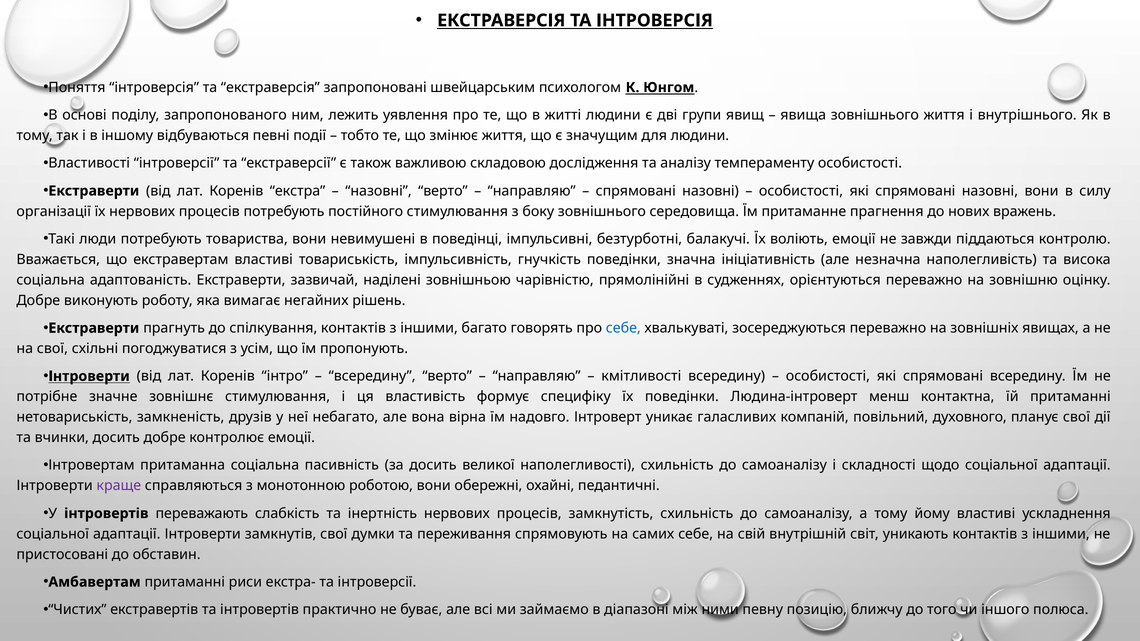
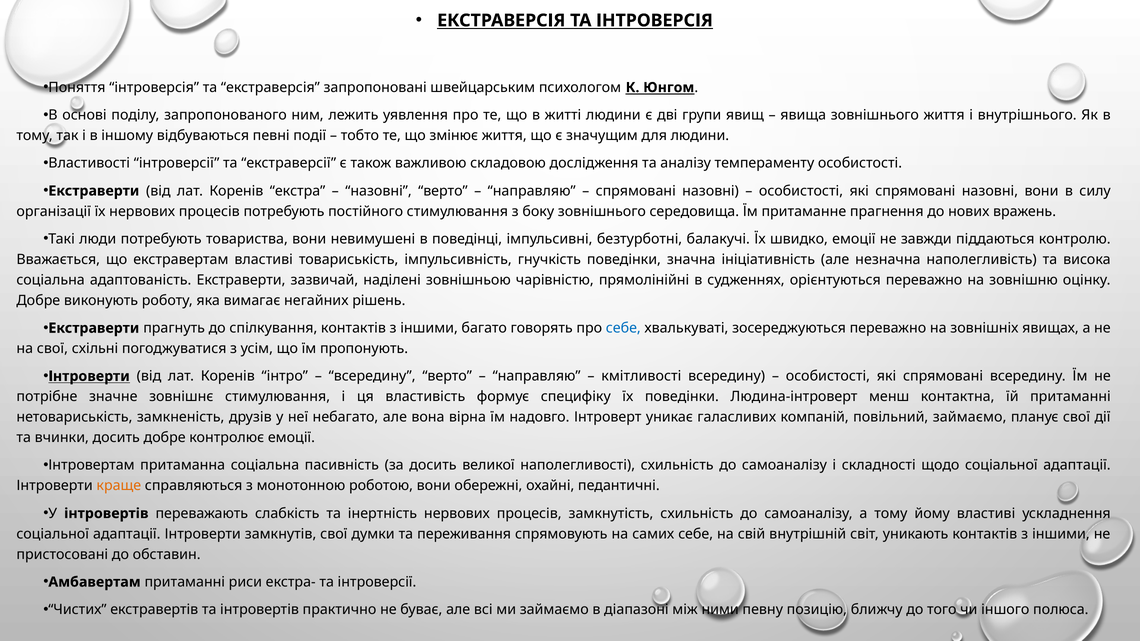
воліють: воліють -> швидко (799, 239)
повільний духовного: духовного -> займаємо (970, 417)
краще colour: purple -> orange (119, 486)
